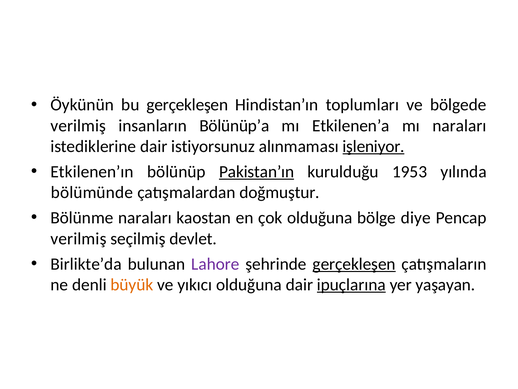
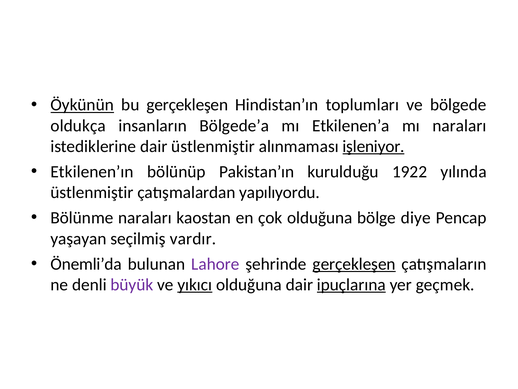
Öykünün underline: none -> present (82, 105)
verilmiş: verilmiş -> oldukça (78, 126)
Bölünüp’a: Bölünüp’a -> Bölgede’a (234, 126)
dair istiyorsunuz: istiyorsunuz -> üstlenmiştir (213, 146)
Pakistan’ın underline: present -> none (257, 172)
1953: 1953 -> 1922 (410, 172)
bölümünde: bölümünde -> üstlenmiştir (92, 192)
doğmuştur: doğmuştur -> yapılıyordu (280, 192)
verilmiş: verilmiş -> yaşayan (79, 238)
devlet: devlet -> vardır (193, 238)
Birlikte’da: Birlikte’da -> Önemli’da (86, 264)
büyük colour: orange -> purple (132, 284)
yıkıcı underline: none -> present (195, 284)
yaşayan: yaşayan -> geçmek (445, 284)
